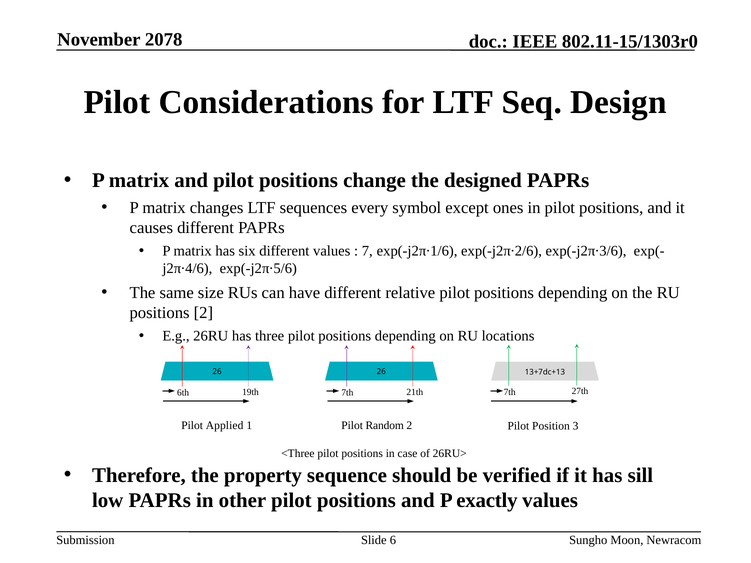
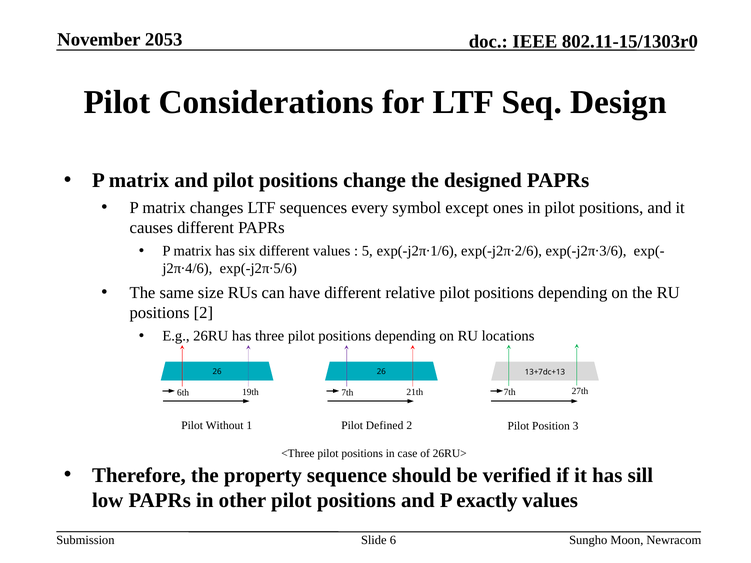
2078: 2078 -> 2053 (164, 40)
7: 7 -> 5 (367, 251)
Applied: Applied -> Without (225, 426)
Random: Random -> Defined (385, 426)
